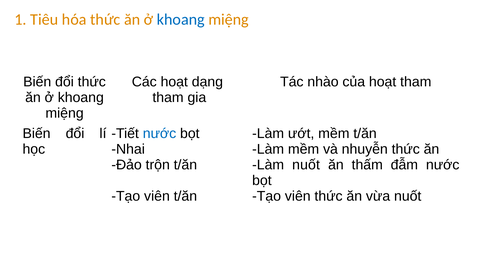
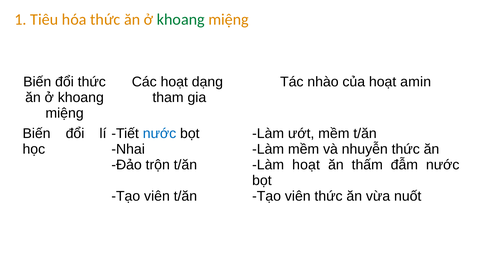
khoang colour: blue -> green (181, 20)
hoạt tham: tham -> amin (416, 82)
Làm nuốt: nuốt -> hoạt (306, 165)
